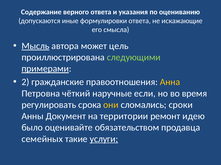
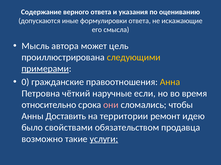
Мысль underline: present -> none (35, 46)
следующими colour: light green -> yellow (134, 58)
2: 2 -> 0 (25, 82)
регулировать: регулировать -> относительно (49, 105)
они colour: yellow -> pink (111, 105)
сроки: сроки -> чтобы (181, 105)
Документ: Документ -> Доставить (66, 117)
оценивайте: оценивайте -> свойствами (69, 128)
семейных: семейных -> возможно (42, 140)
